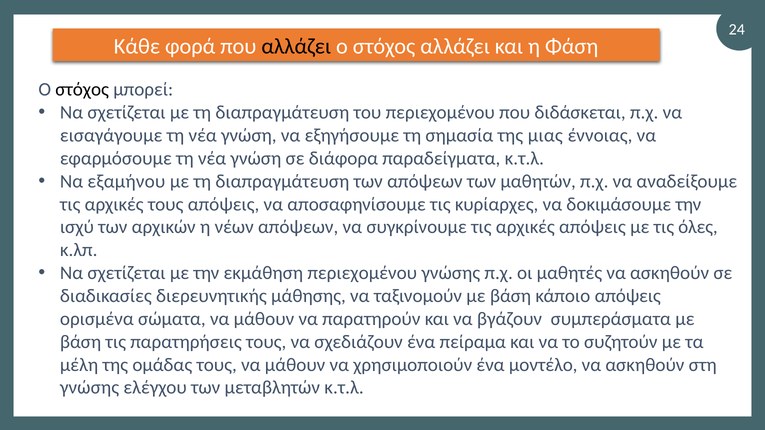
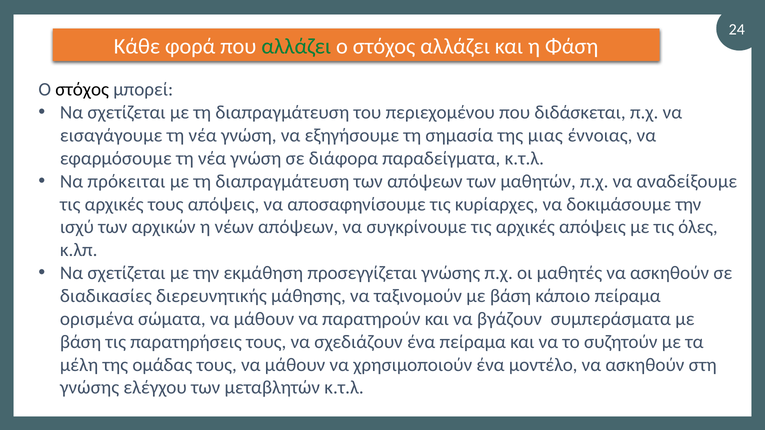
αλλάζει colour: black -> green (296, 46)
εξαμήνου: εξαμήνου -> πρόκειται (126, 181)
εκμάθηση περιεχομένου: περιεχομένου -> προσεγγίζεται (362, 273)
κάποιο απόψεις: απόψεις -> πείραμα (628, 296)
